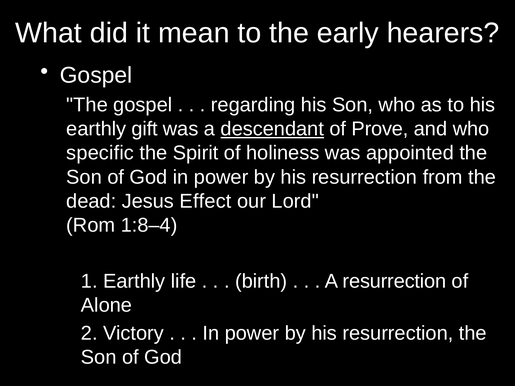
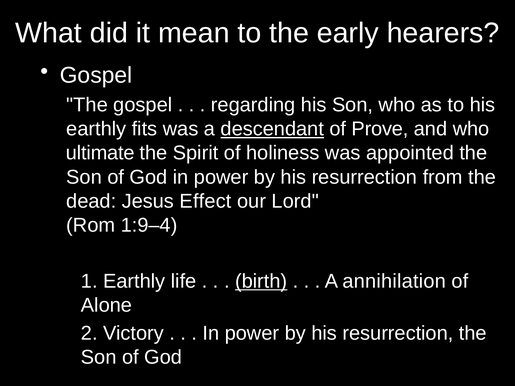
gift: gift -> fits (145, 129)
specific: specific -> ultimate (100, 153)
1:8–4: 1:8–4 -> 1:9–4 (149, 225)
birth underline: none -> present (261, 281)
A resurrection: resurrection -> annihilation (394, 281)
